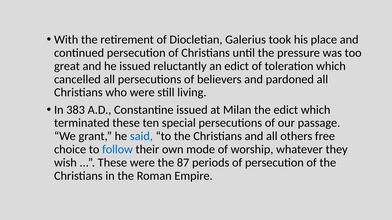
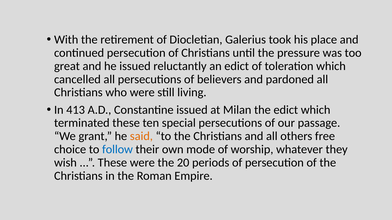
383: 383 -> 413 (76, 110)
said colour: blue -> orange (141, 136)
87: 87 -> 20 (183, 163)
